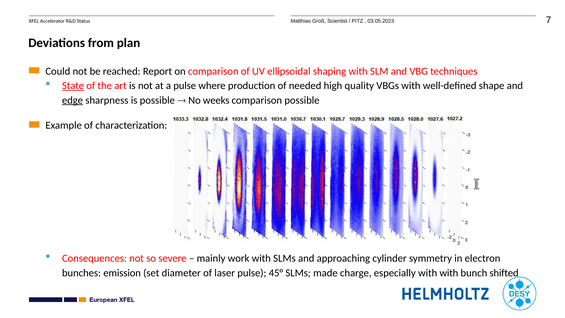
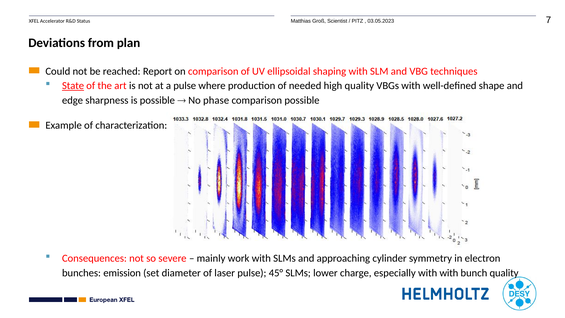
edge underline: present -> none (73, 100)
weeks: weeks -> phase (216, 100)
made: made -> lower (325, 273)
bunch shifted: shifted -> quality (504, 273)
